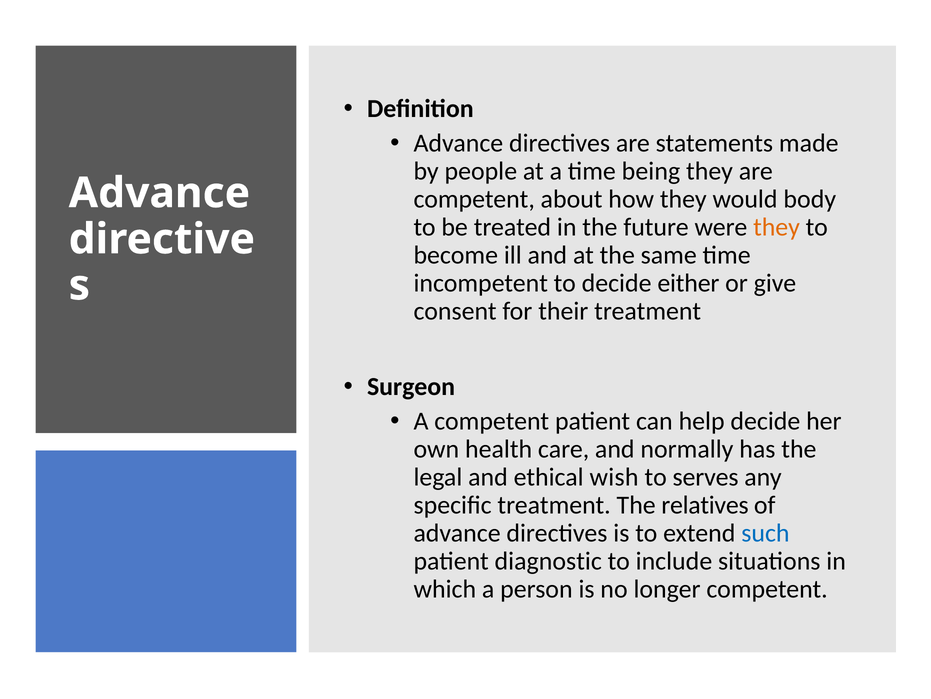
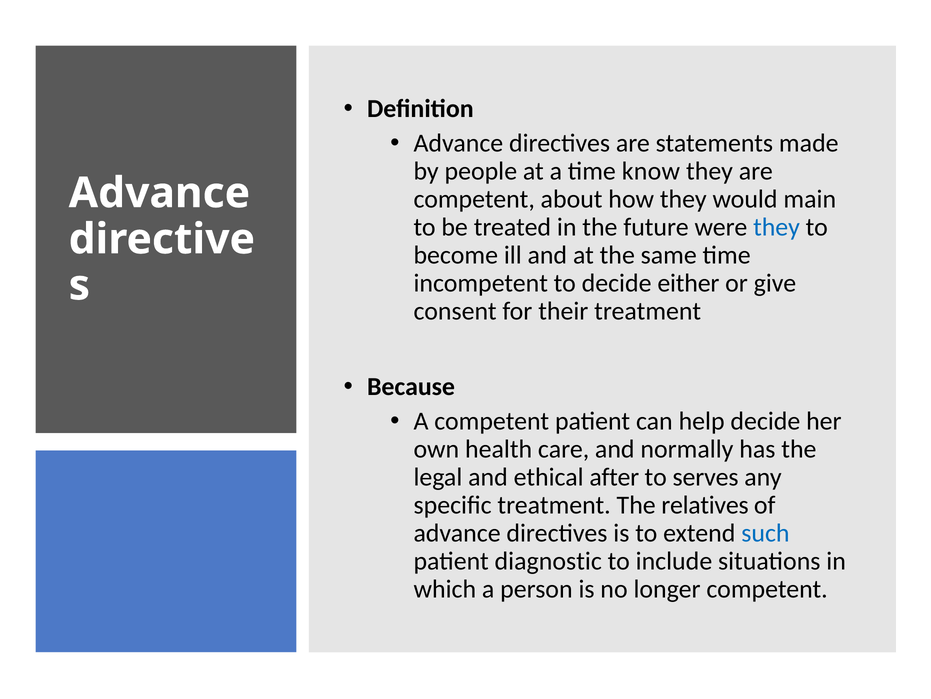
being: being -> know (651, 171)
body: body -> main (810, 199)
they colour: orange -> blue (777, 227)
Surgeon: Surgeon -> Because (411, 386)
wish: wish -> after (614, 477)
